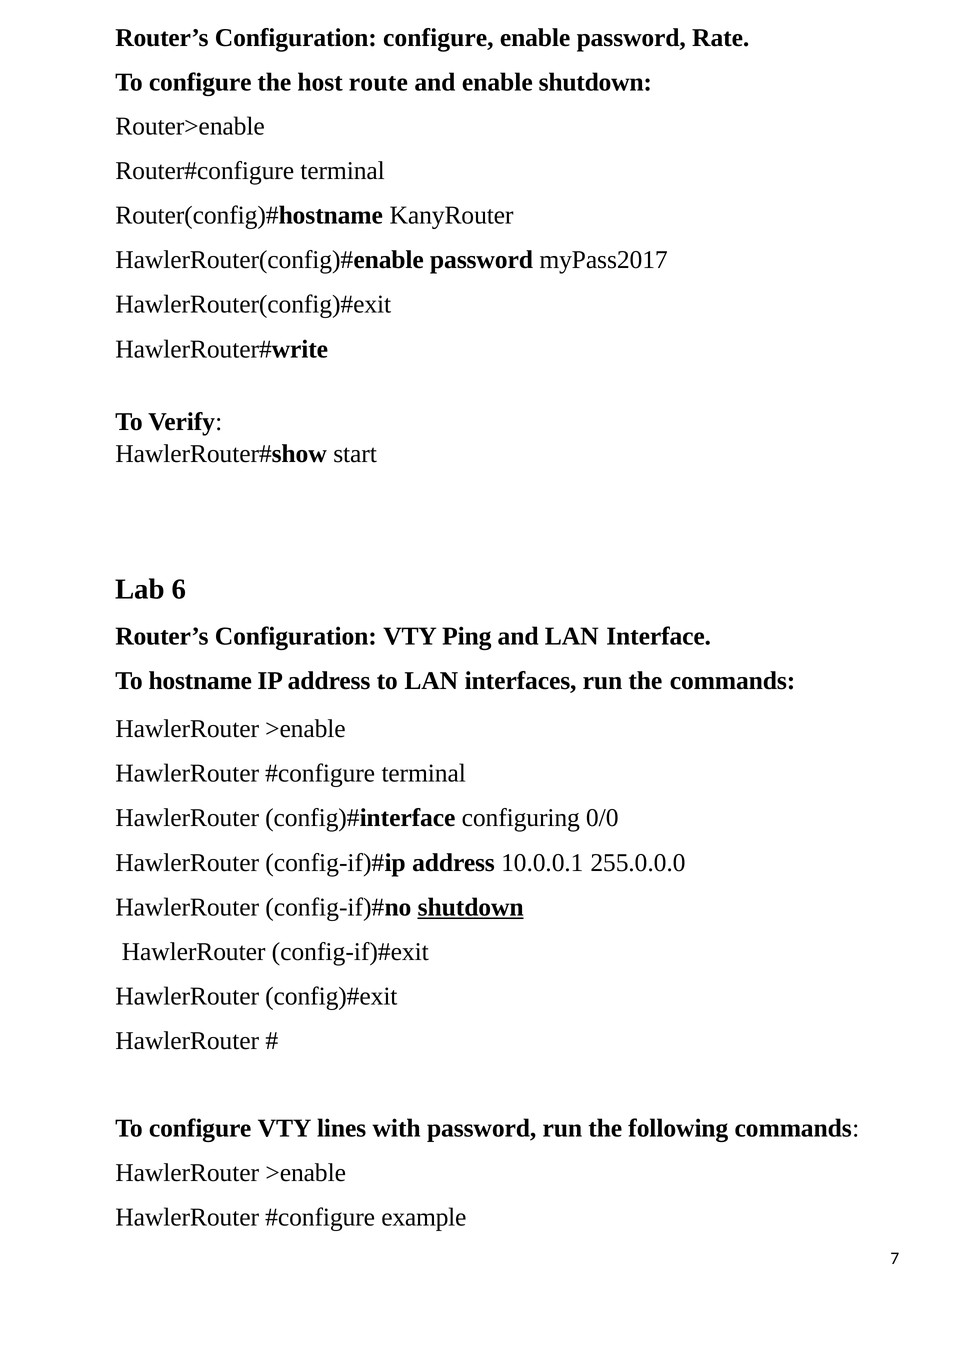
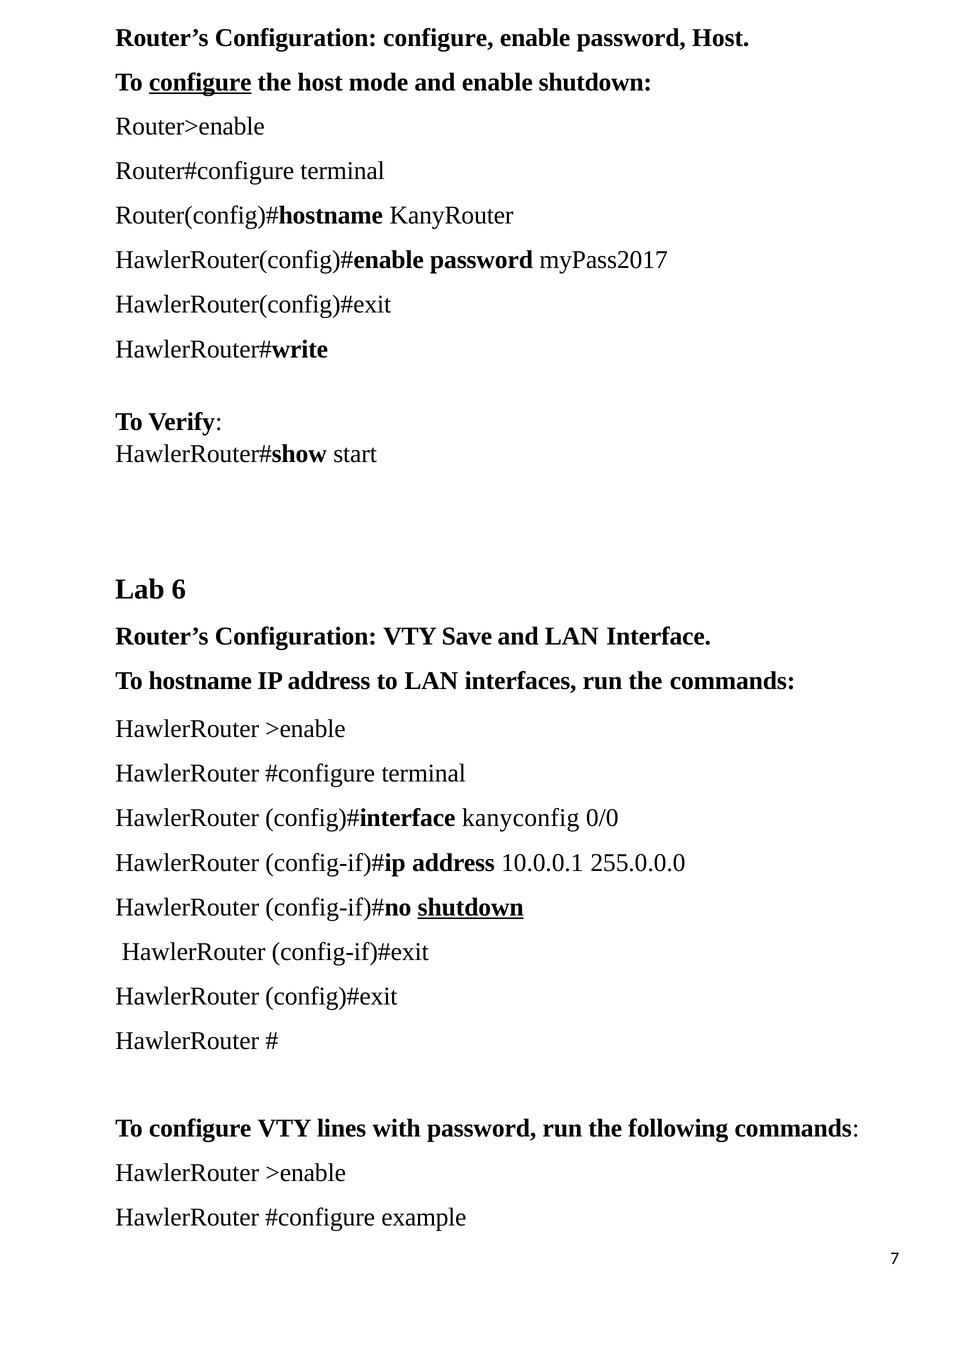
password Rate: Rate -> Host (721, 38)
configure underline: none -> present (200, 82)
route: route -> mode (379, 82)
Ping: Ping -> Save (467, 636)
configuring: configuring -> kanyconfig (521, 818)
